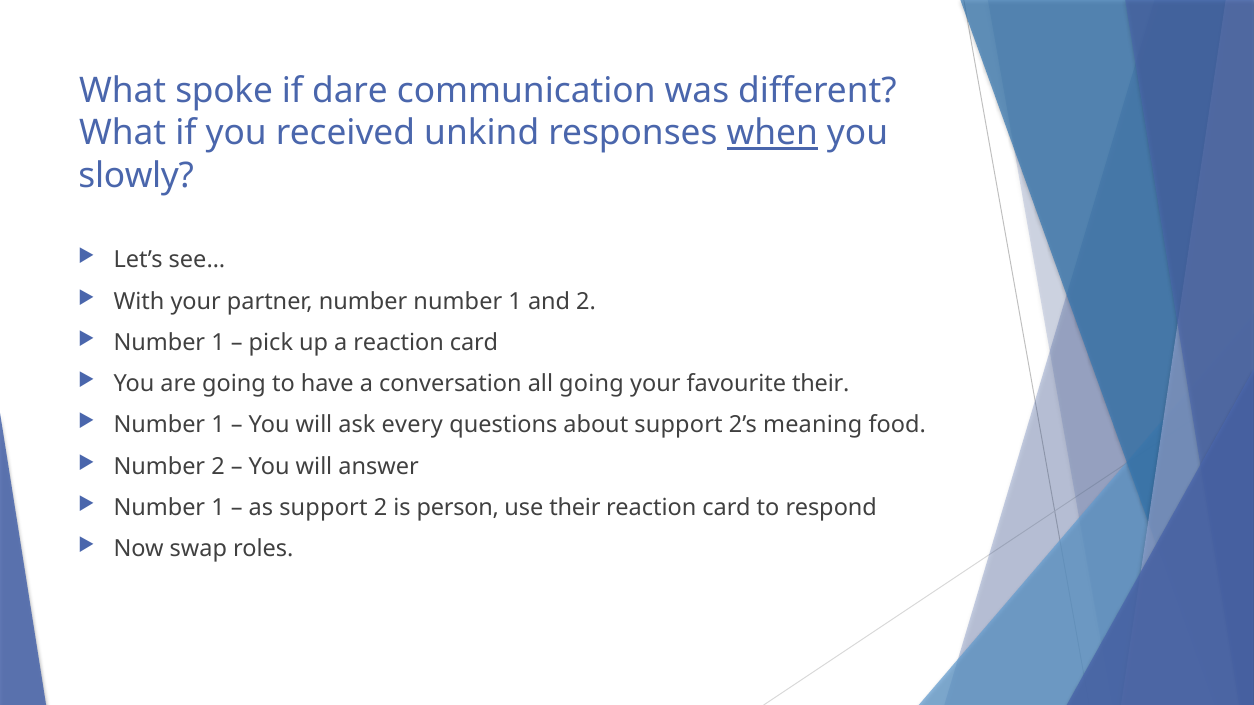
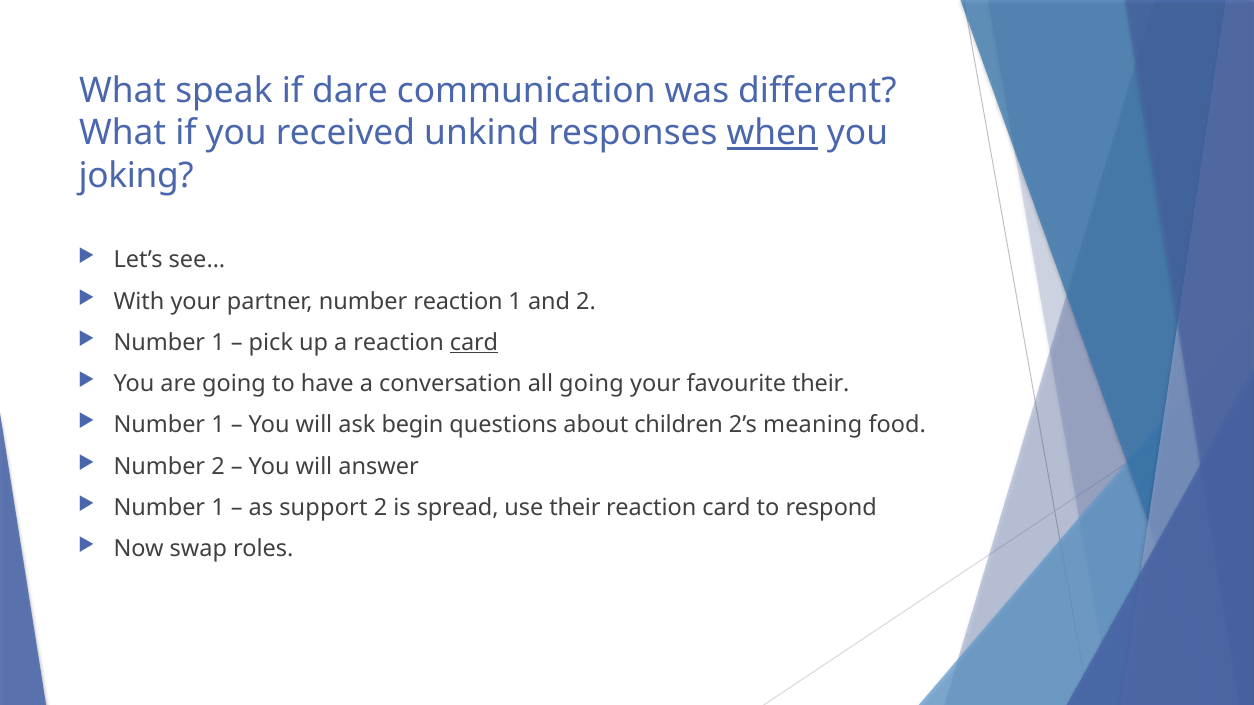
spoke: spoke -> speak (224, 91)
slowly: slowly -> joking (136, 176)
number number: number -> reaction (458, 302)
card underline: none -> present (474, 343)
every: every -> begin (413, 425)
about support: support -> children (679, 425)
person: person -> spread (458, 508)
